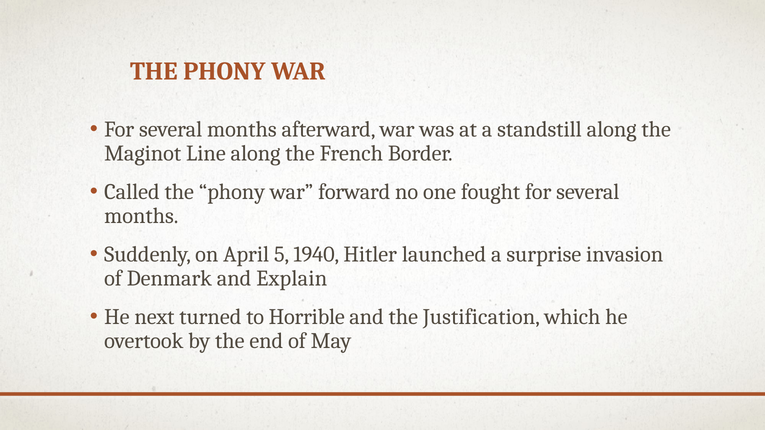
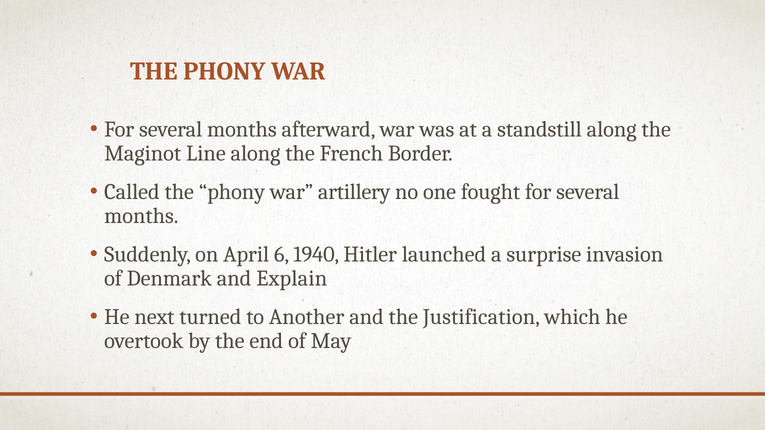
forward: forward -> artillery (354, 192)
5: 5 -> 6 (282, 254)
Horrible: Horrible -> Another (307, 317)
